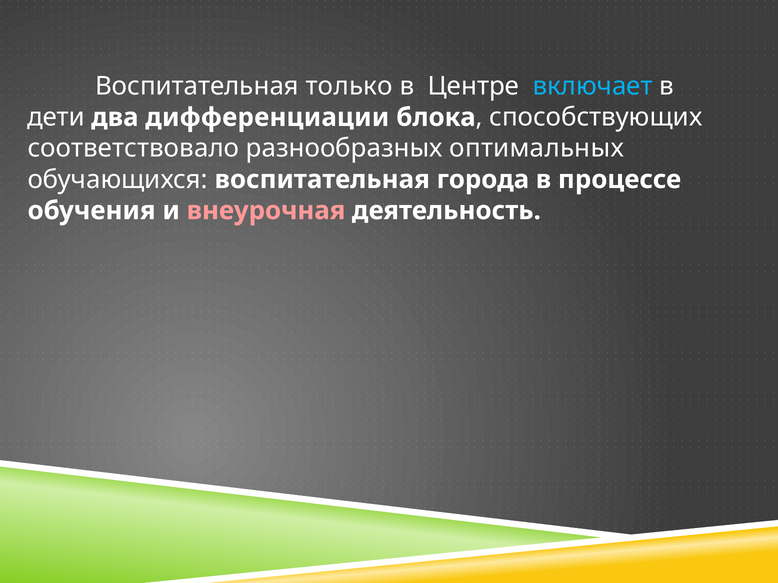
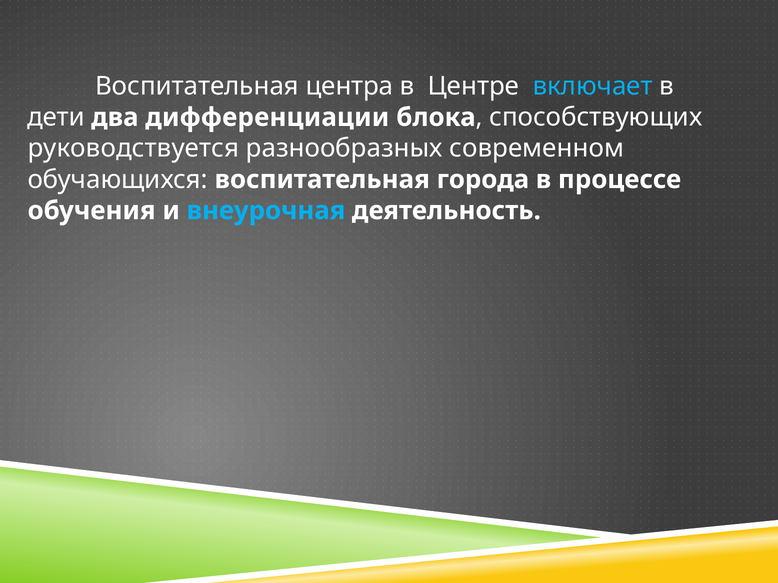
только: только -> центра (349, 86)
соответствовало: соответствовало -> руководствуется (133, 149)
оптимальных: оптимальных -> современном (537, 149)
внеурочная colour: pink -> light blue (266, 211)
